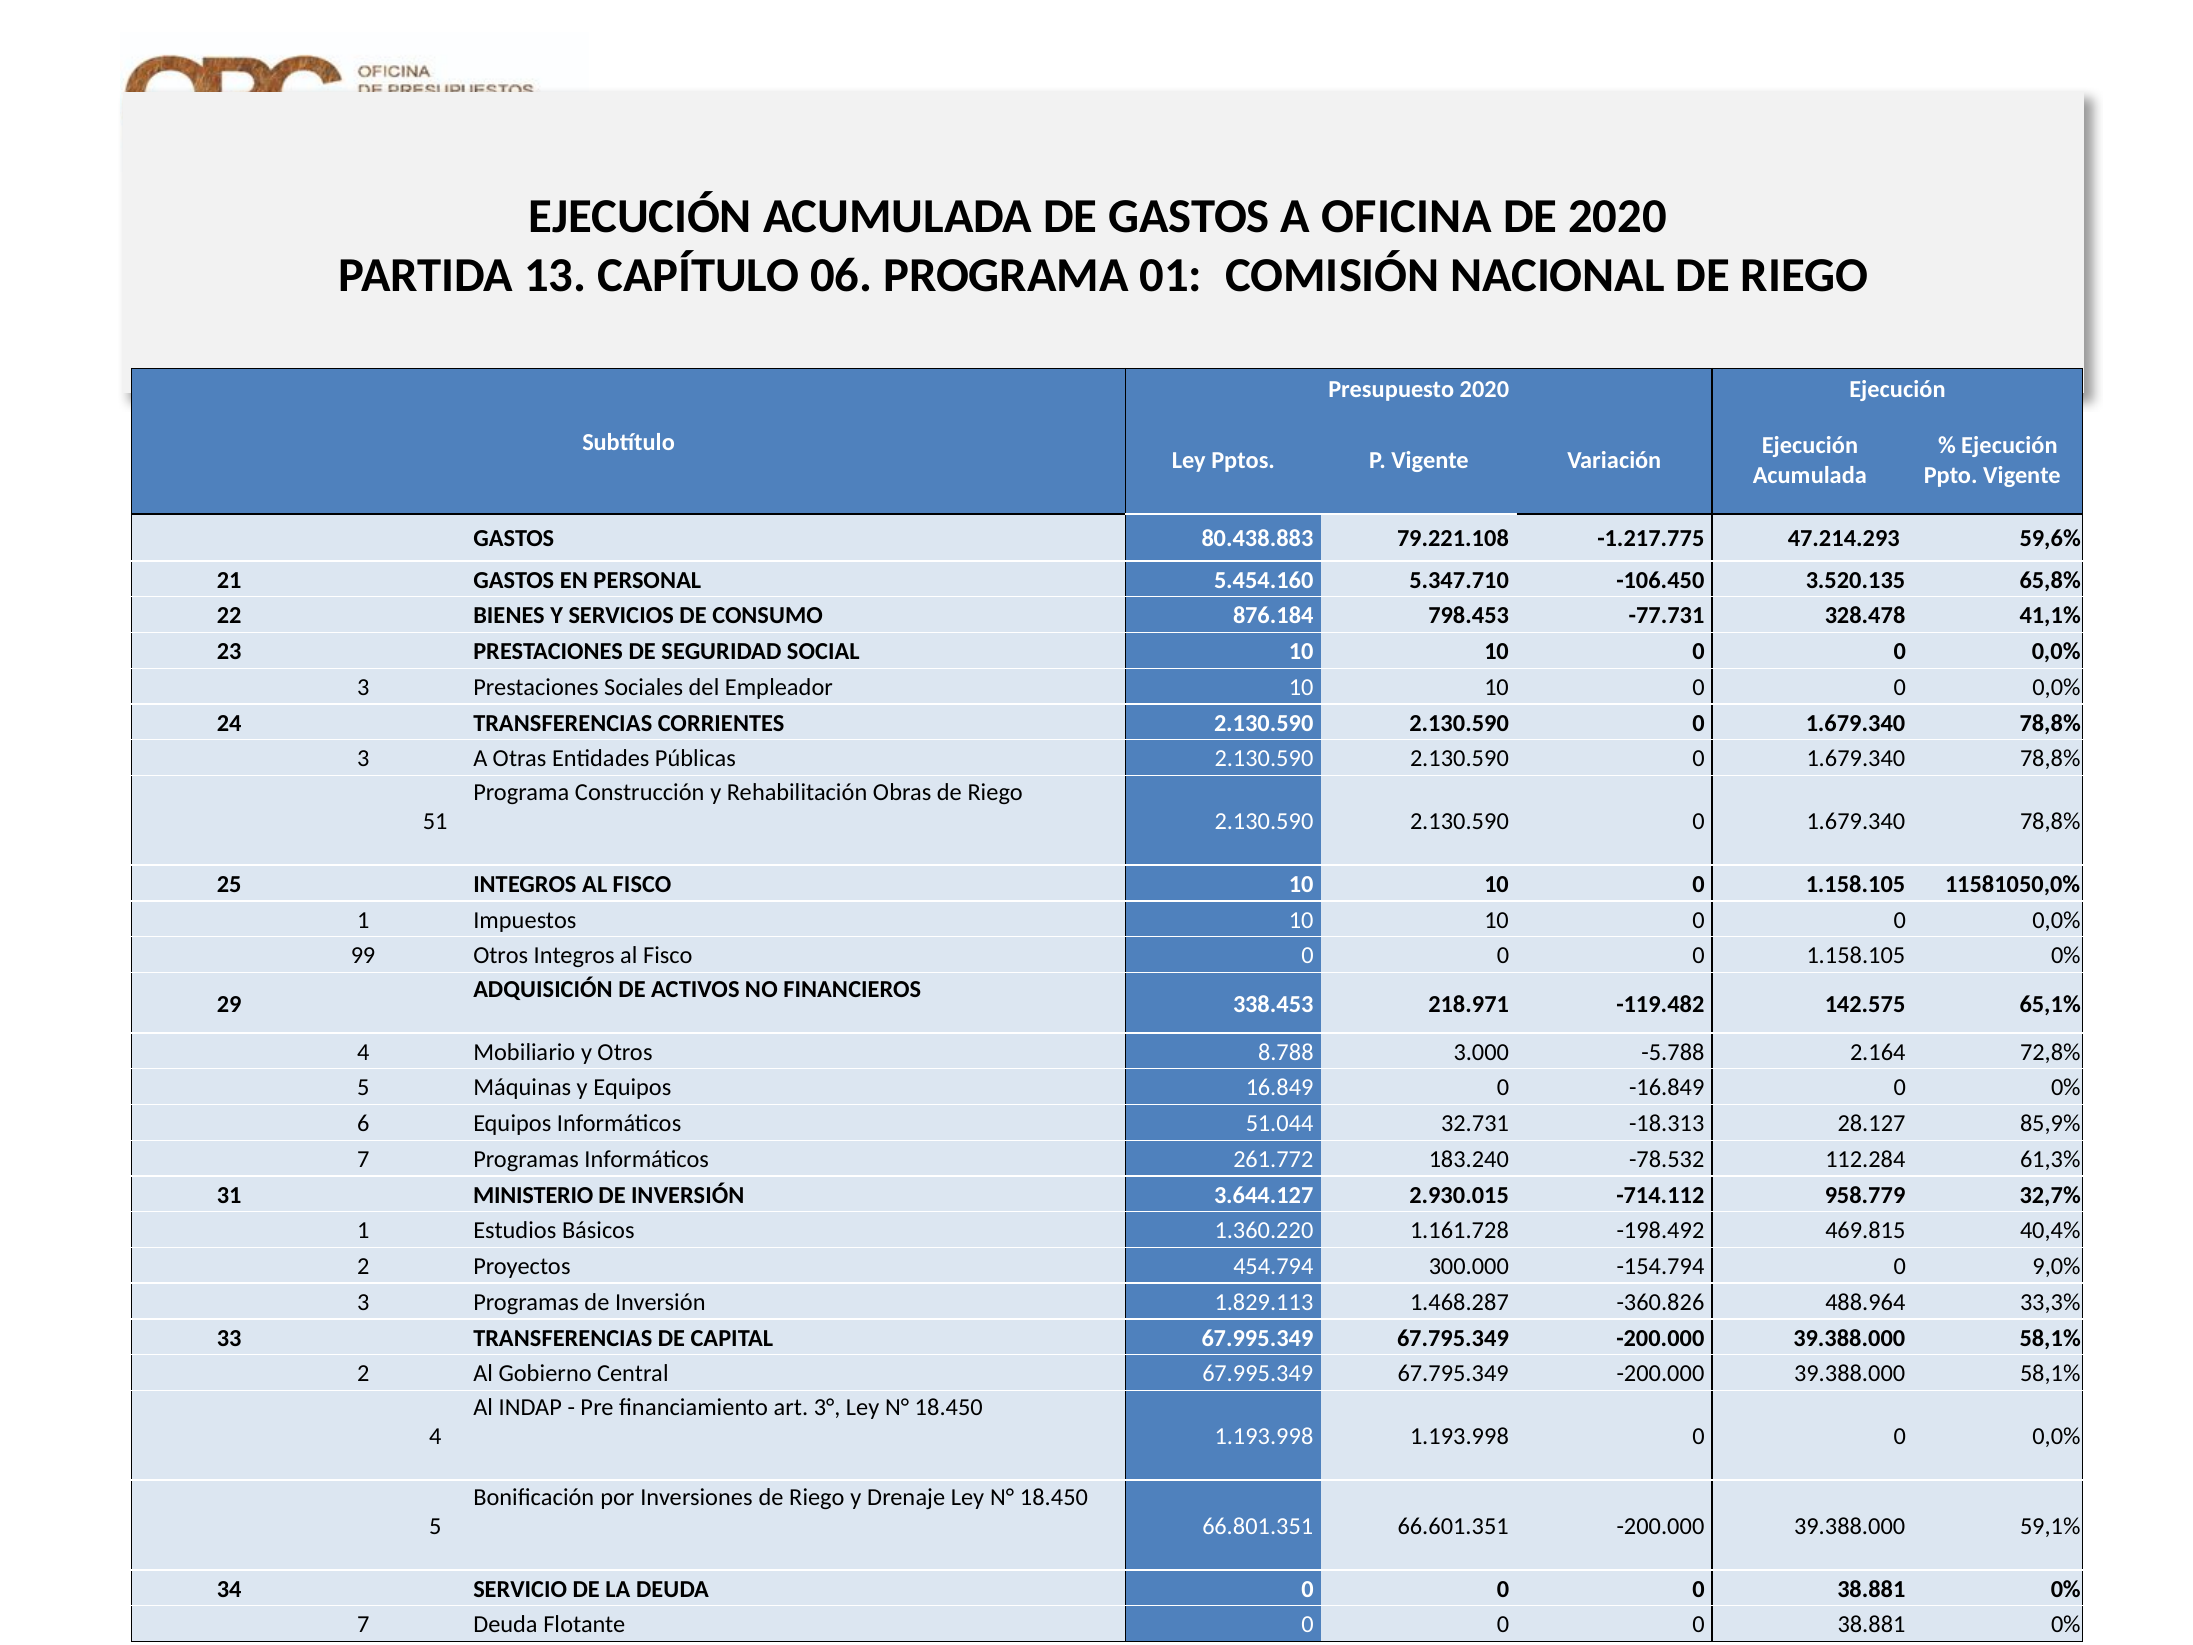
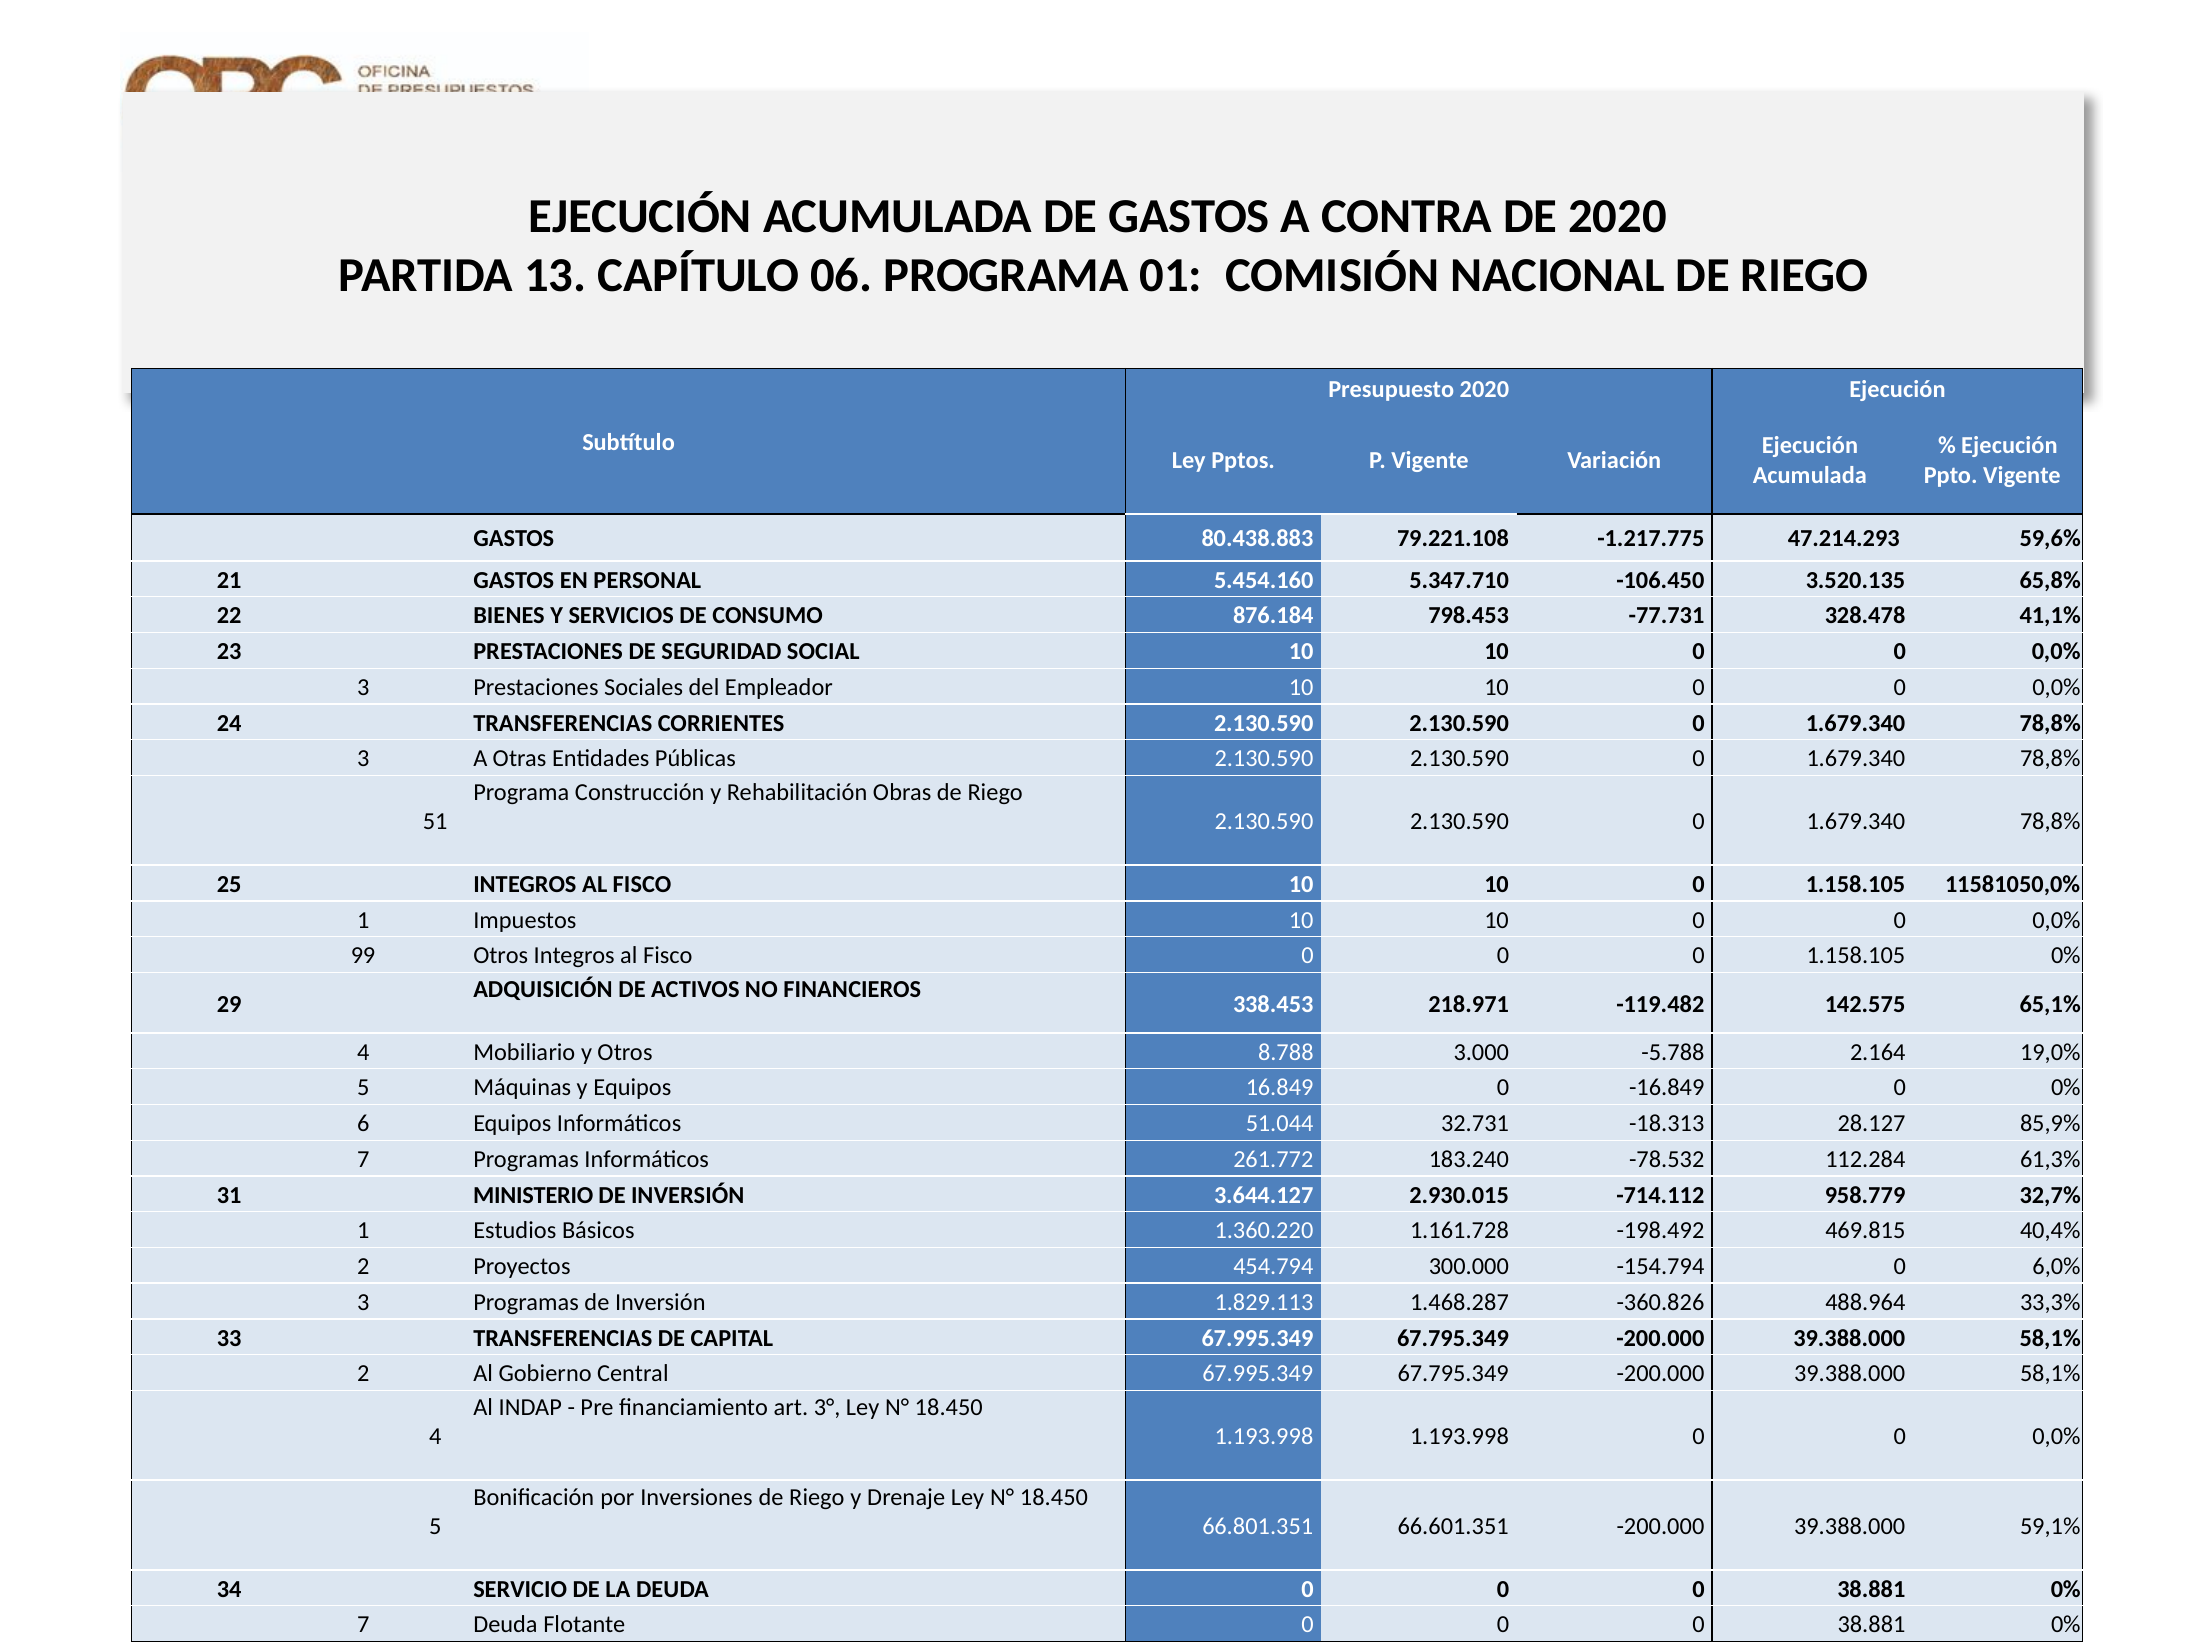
OFICINA: OFICINA -> CONTRA (1407, 217)
72,8%: 72,8% -> 19,0% (2050, 1052)
9,0%: 9,0% -> 6,0% (2057, 1266)
